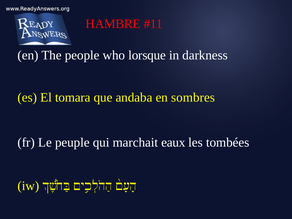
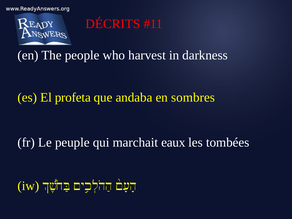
HAMBRE: HAMBRE -> DÉCRITS (113, 24)
lorsque: lorsque -> harvest (147, 55)
tomara: tomara -> profeta (73, 97)
